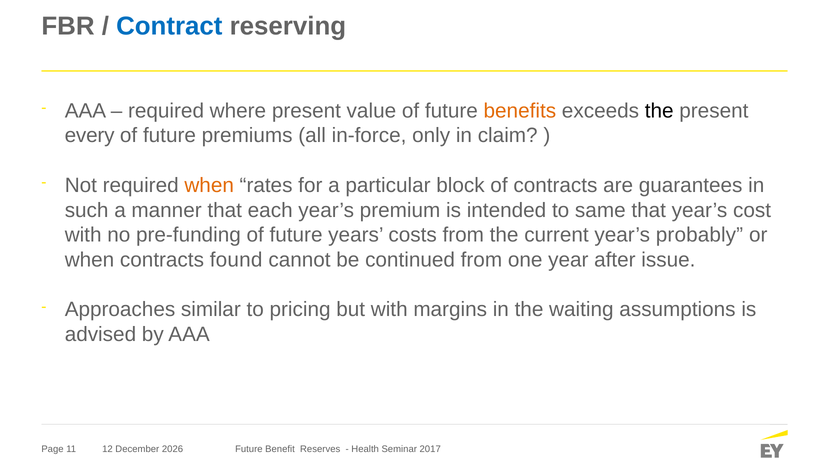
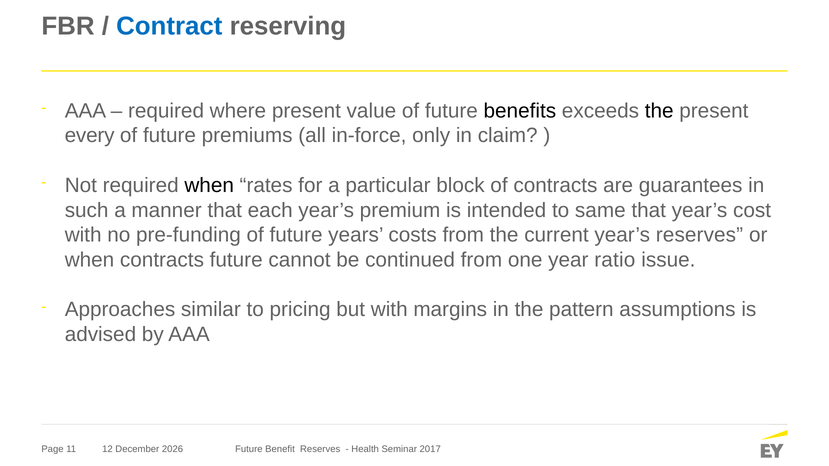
benefits colour: orange -> black (520, 111)
when colour: orange -> black (209, 185)
year’s probably: probably -> reserves (699, 235)
contracts found: found -> future (236, 260)
after: after -> ratio (615, 260)
waiting: waiting -> pattern (581, 310)
